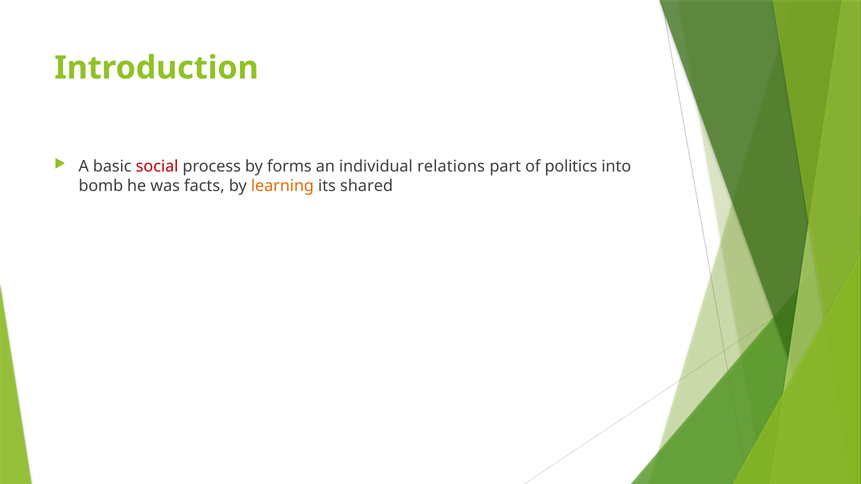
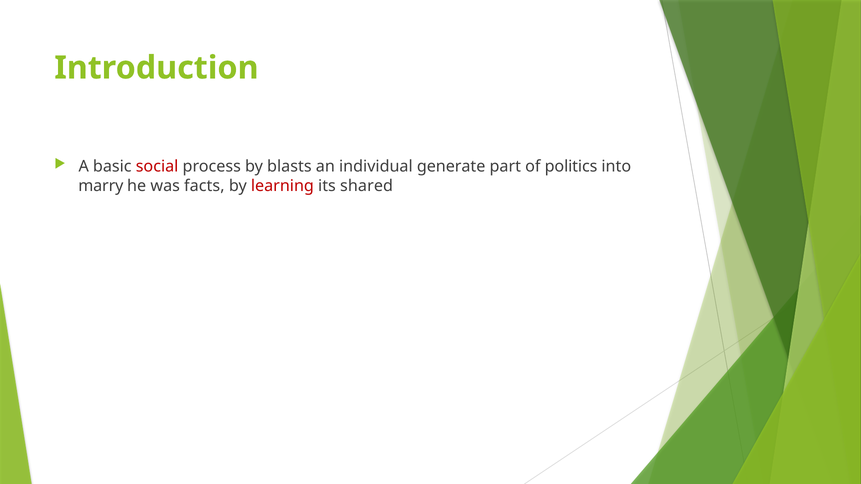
forms: forms -> blasts (289, 167)
relations: relations -> generate (451, 167)
bomb: bomb -> marry (101, 186)
learning colour: orange -> red (282, 186)
